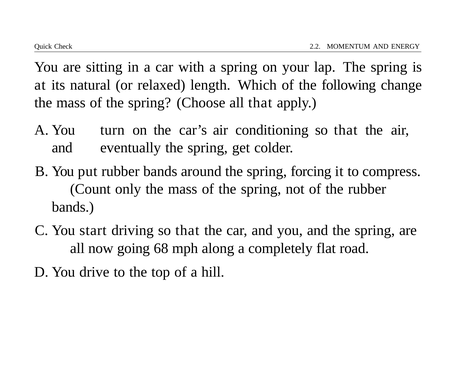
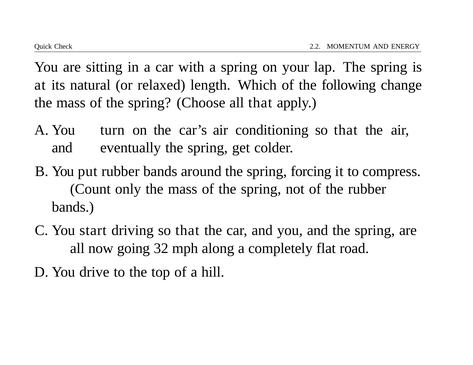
68: 68 -> 32 (161, 249)
